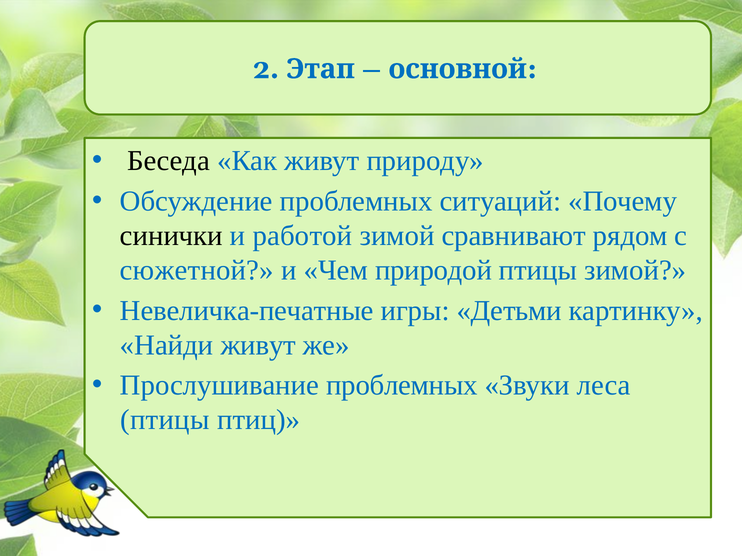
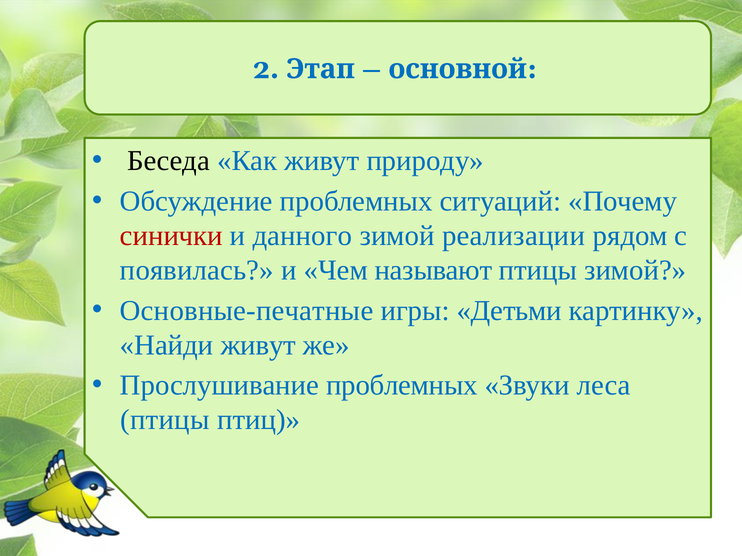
синички colour: black -> red (171, 236)
работой: работой -> данного (302, 236)
сравнивают: сравнивают -> реализации (514, 236)
сюжетной: сюжетной -> появилась (197, 270)
природой: природой -> называют (434, 270)
Невеличка-печатные: Невеличка-печатные -> Основные-печатные (247, 311)
